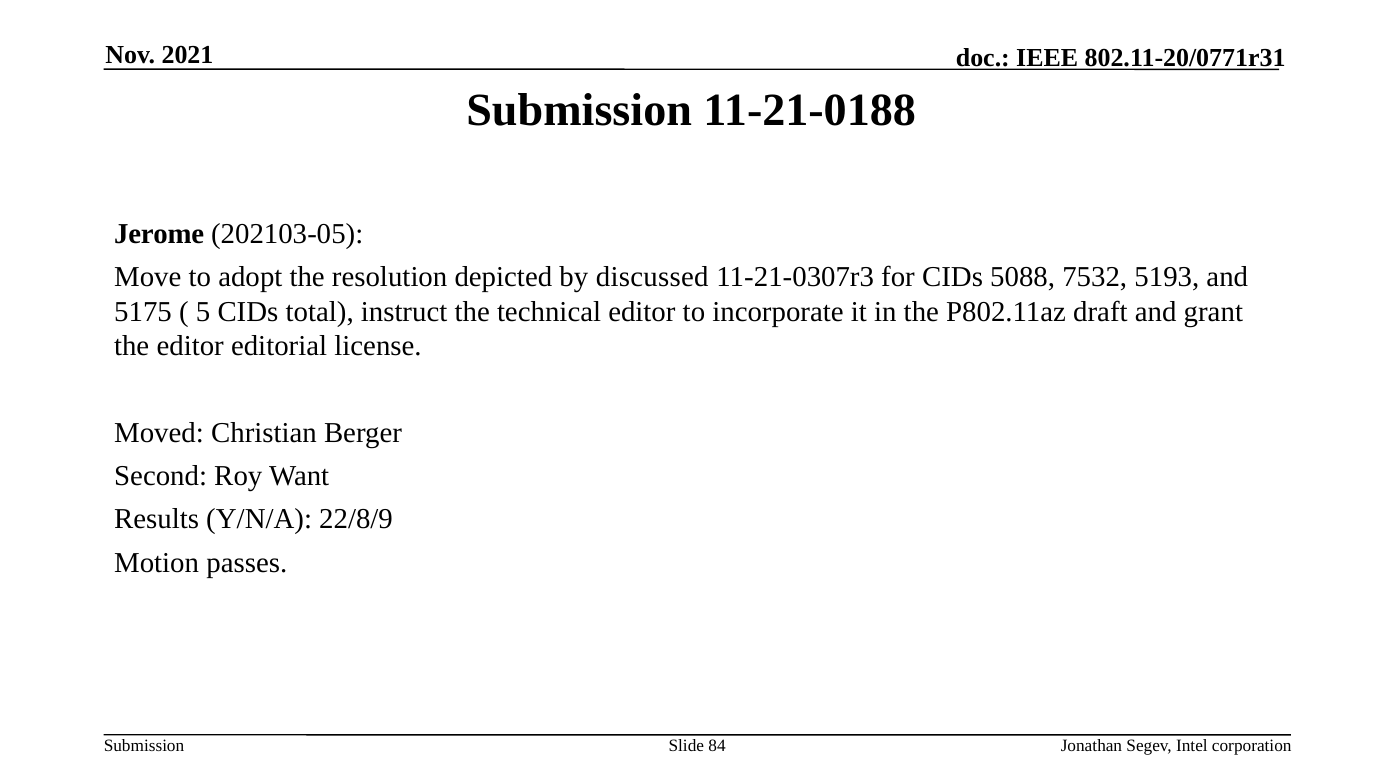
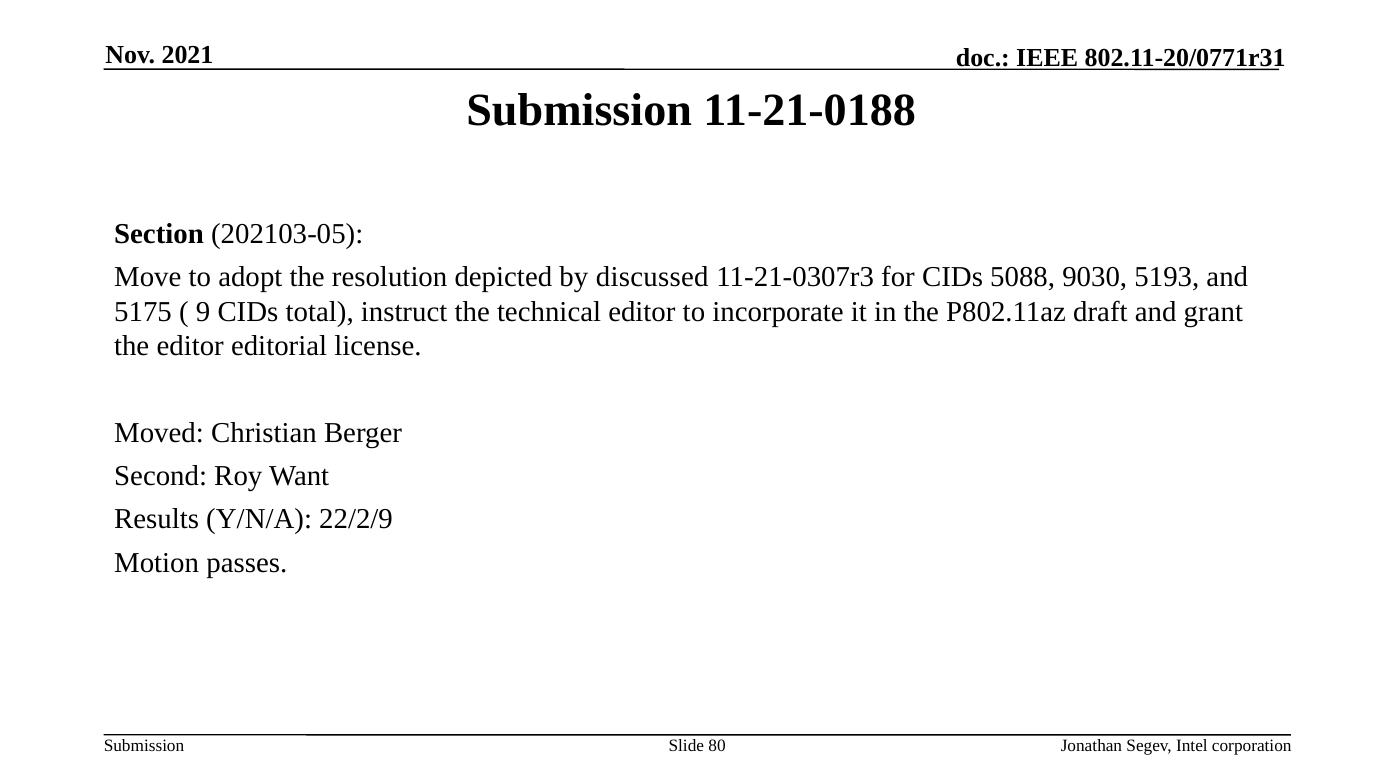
Jerome: Jerome -> Section (159, 234)
7532: 7532 -> 9030 (1095, 277)
5: 5 -> 9 (203, 312)
22/8/9: 22/8/9 -> 22/2/9 (356, 519)
84: 84 -> 80 (717, 746)
